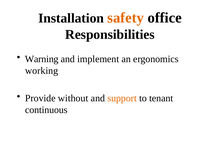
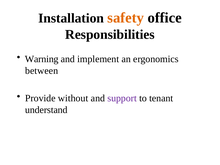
working: working -> between (42, 71)
support colour: orange -> purple (122, 98)
continuous: continuous -> understand (46, 110)
